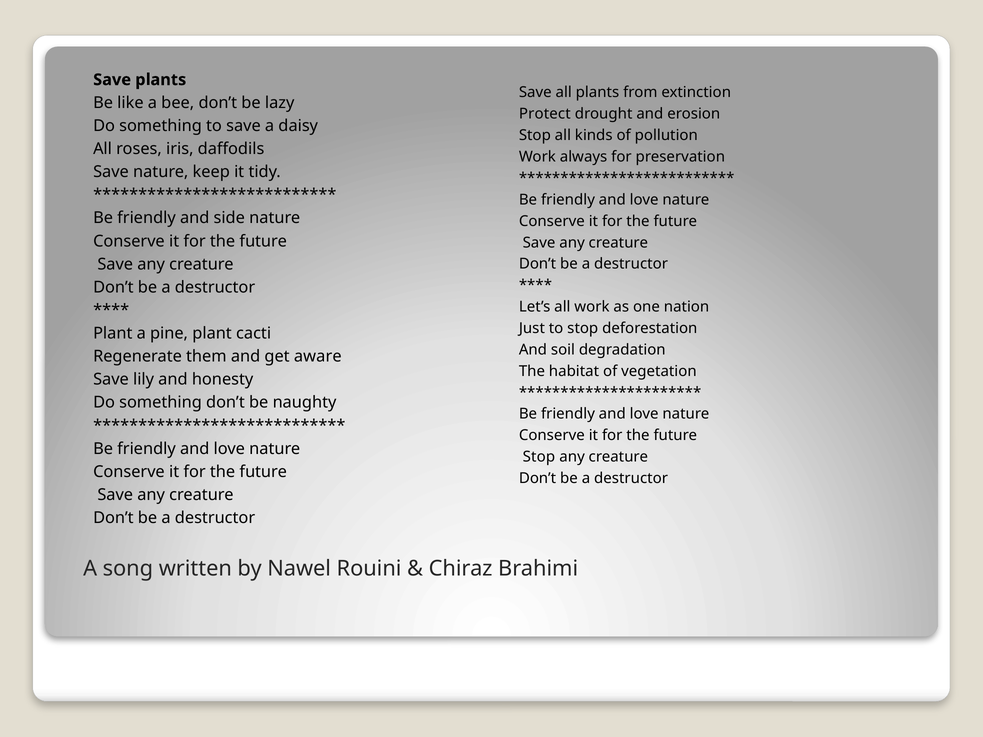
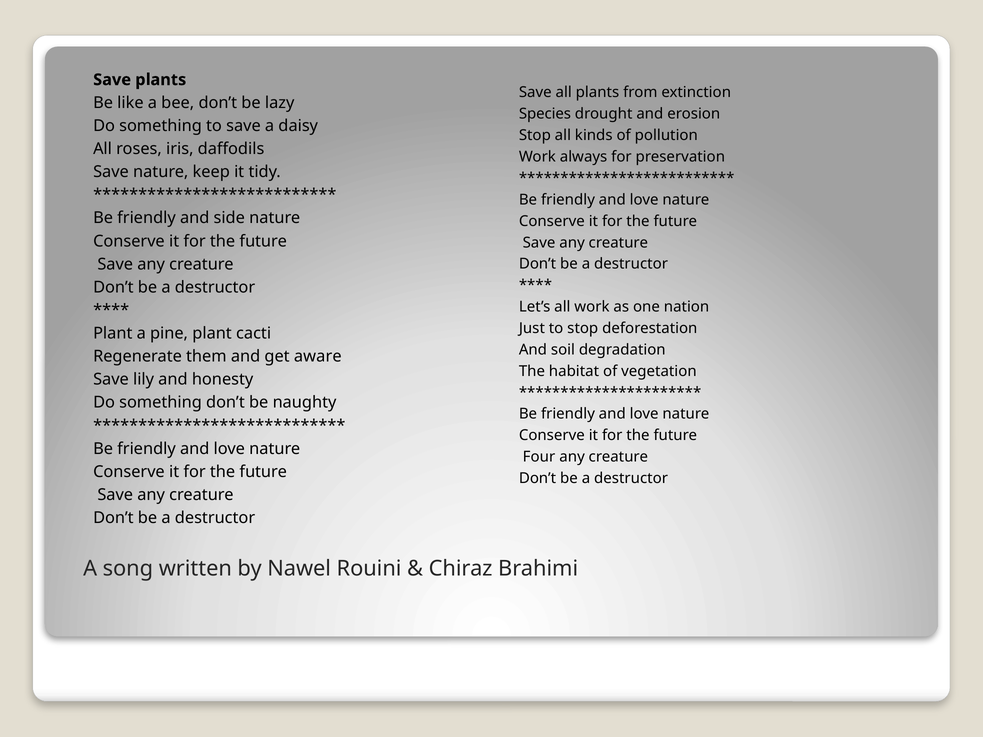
Protect: Protect -> Species (545, 114)
Stop: Stop -> Four (539, 457)
